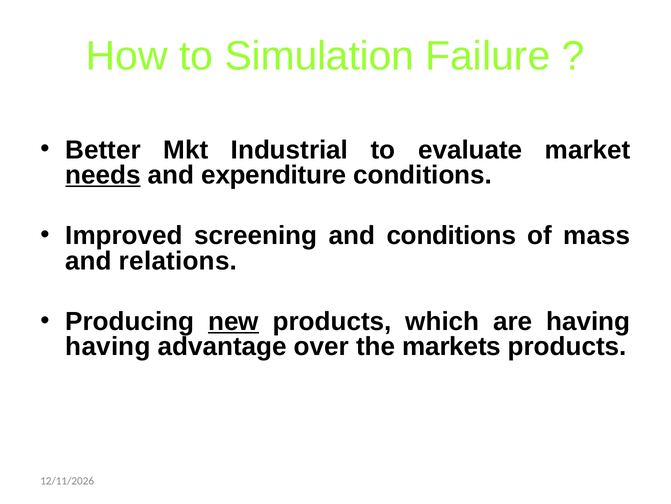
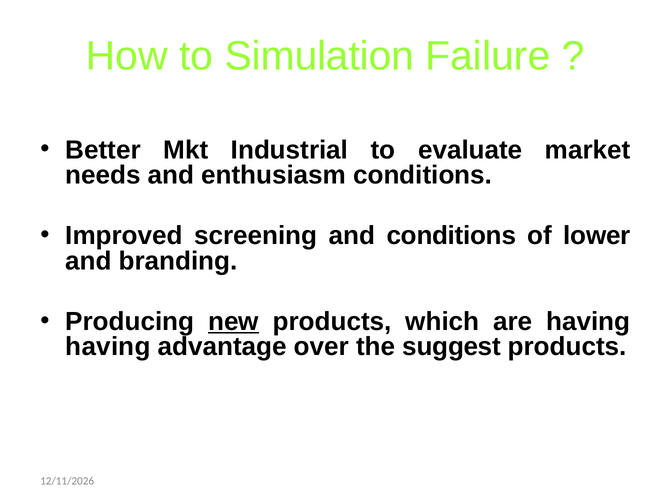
needs underline: present -> none (103, 175)
expenditure: expenditure -> enthusiasm (274, 175)
mass: mass -> lower (597, 235)
relations: relations -> branding (178, 260)
markets: markets -> suggest (452, 346)
